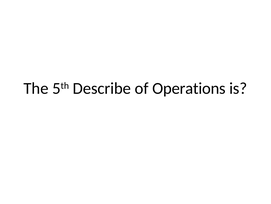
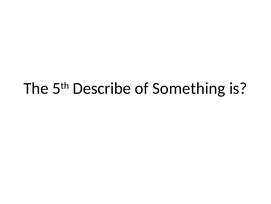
Operations: Operations -> Something (189, 88)
